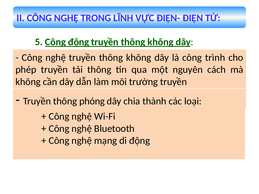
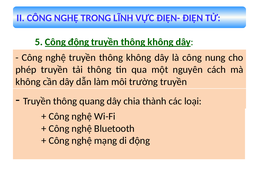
trình: trình -> nung (215, 58)
phóng: phóng -> quang (92, 101)
